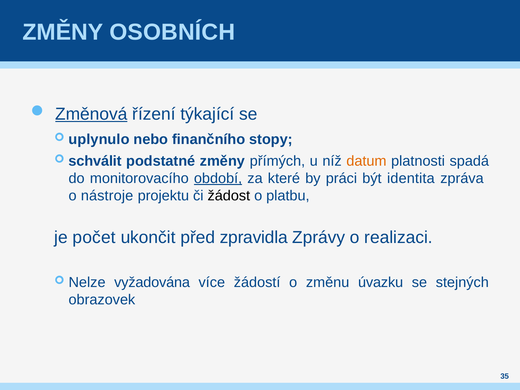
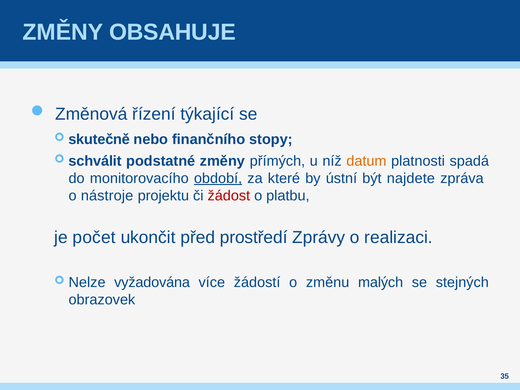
OSOBNÍCH: OSOBNÍCH -> OBSAHUJE (172, 32)
Změnová underline: present -> none (91, 114)
uplynulo: uplynulo -> skutečně (99, 139)
práci: práci -> ústní (341, 178)
identita: identita -> najdete (411, 178)
žádost colour: black -> red (229, 196)
zpravidla: zpravidla -> prostředí (254, 238)
úvazku: úvazku -> malých (381, 282)
